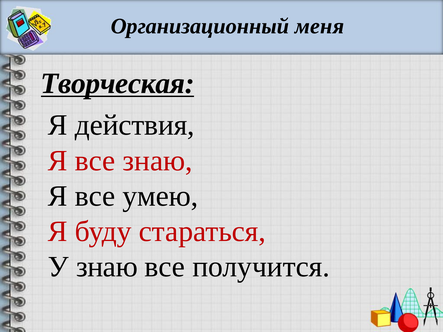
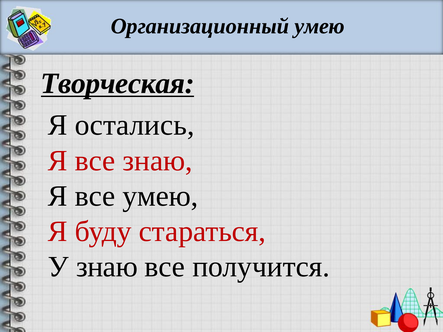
Организационный меня: меня -> умею (320, 26)
действия: действия -> остались (135, 125)
